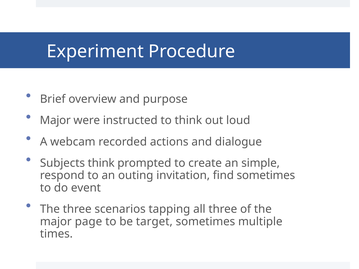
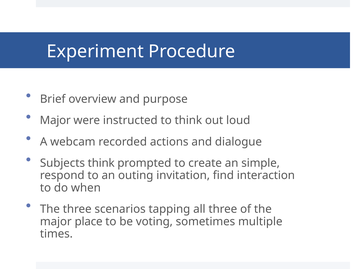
find sometimes: sometimes -> interaction (266, 176)
event: event -> when (86, 188)
page: page -> place (89, 222)
target: target -> voting (154, 222)
